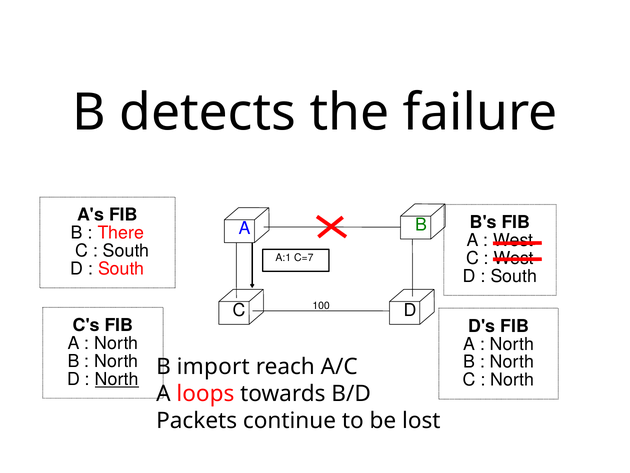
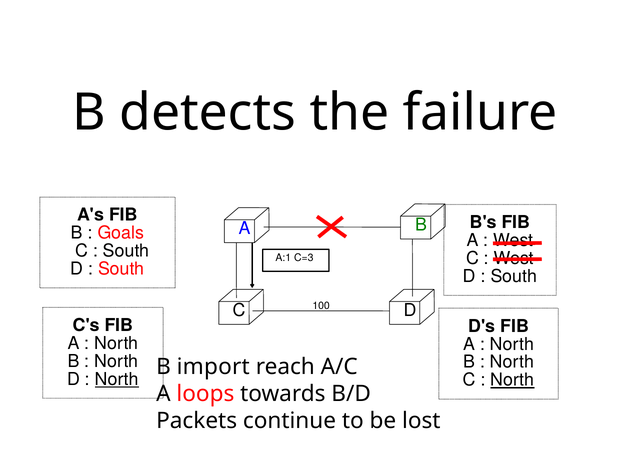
There: There -> Goals (121, 233)
C=7: C=7 -> C=3 (304, 257)
North underline: none -> present (512, 380)
